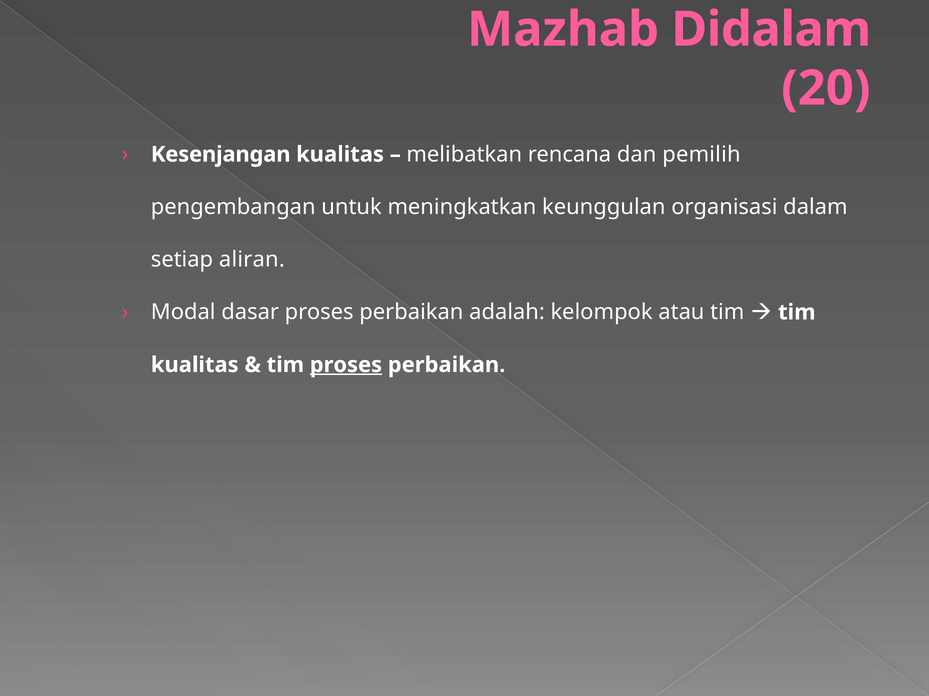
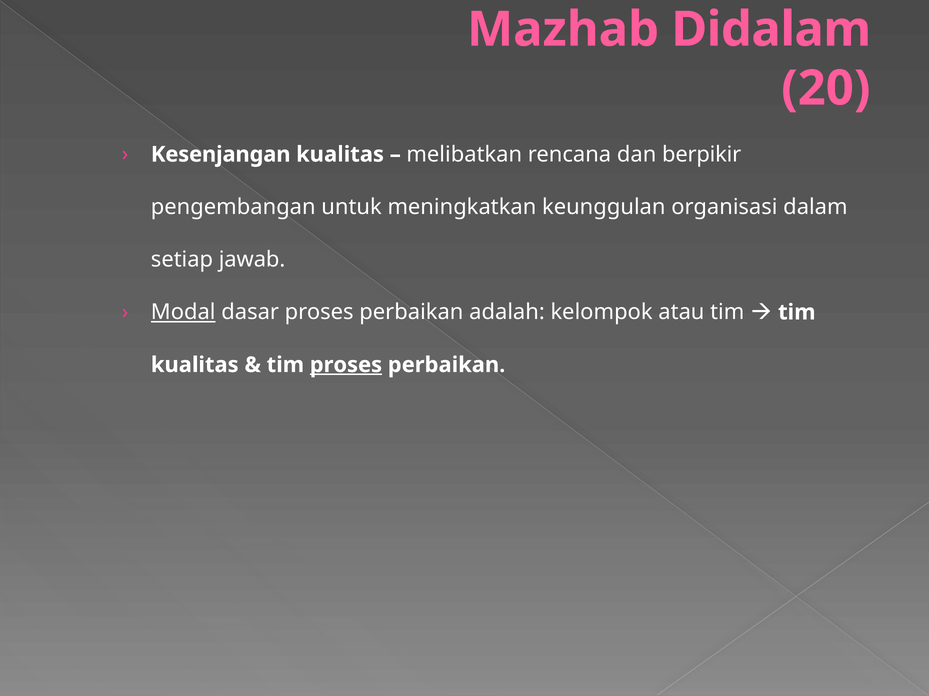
pemilih: pemilih -> berpikir (702, 155)
aliran: aliran -> jawab (252, 260)
Modal underline: none -> present (183, 313)
